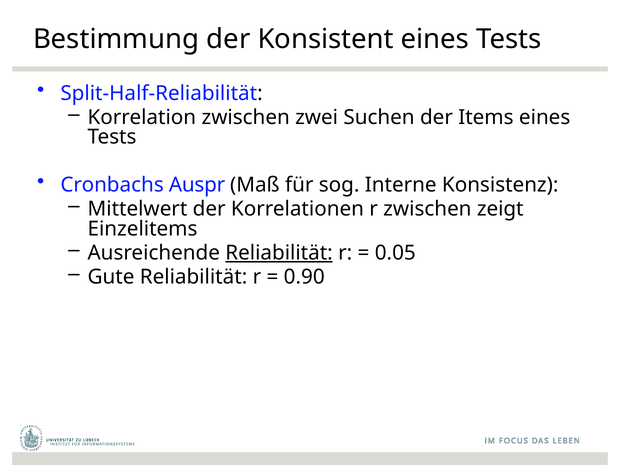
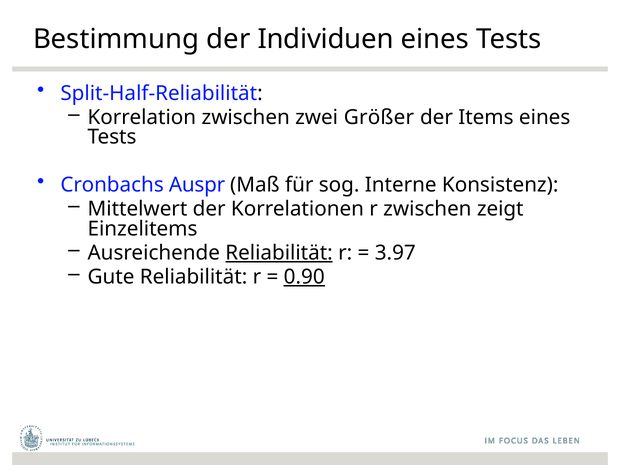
Konsistent: Konsistent -> Individuen (326, 39)
Suchen: Suchen -> Größer (379, 117)
0.05: 0.05 -> 3.97 (395, 253)
0.90 underline: none -> present (304, 277)
